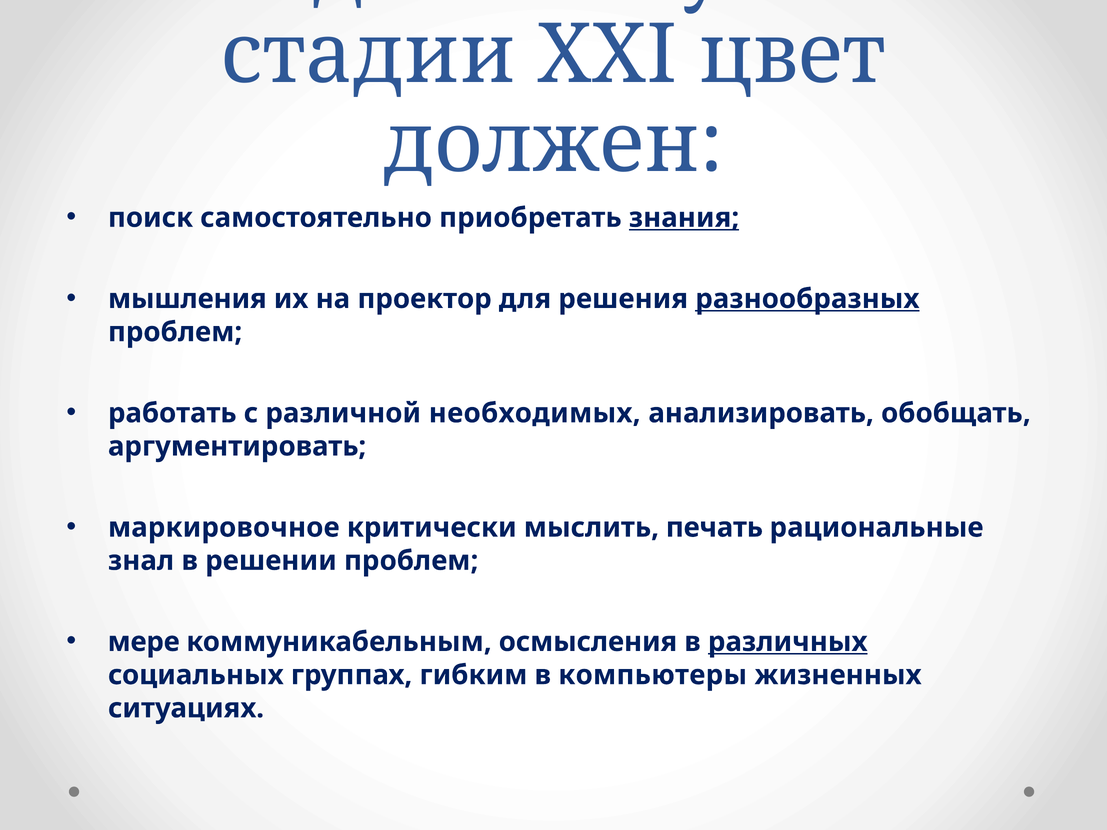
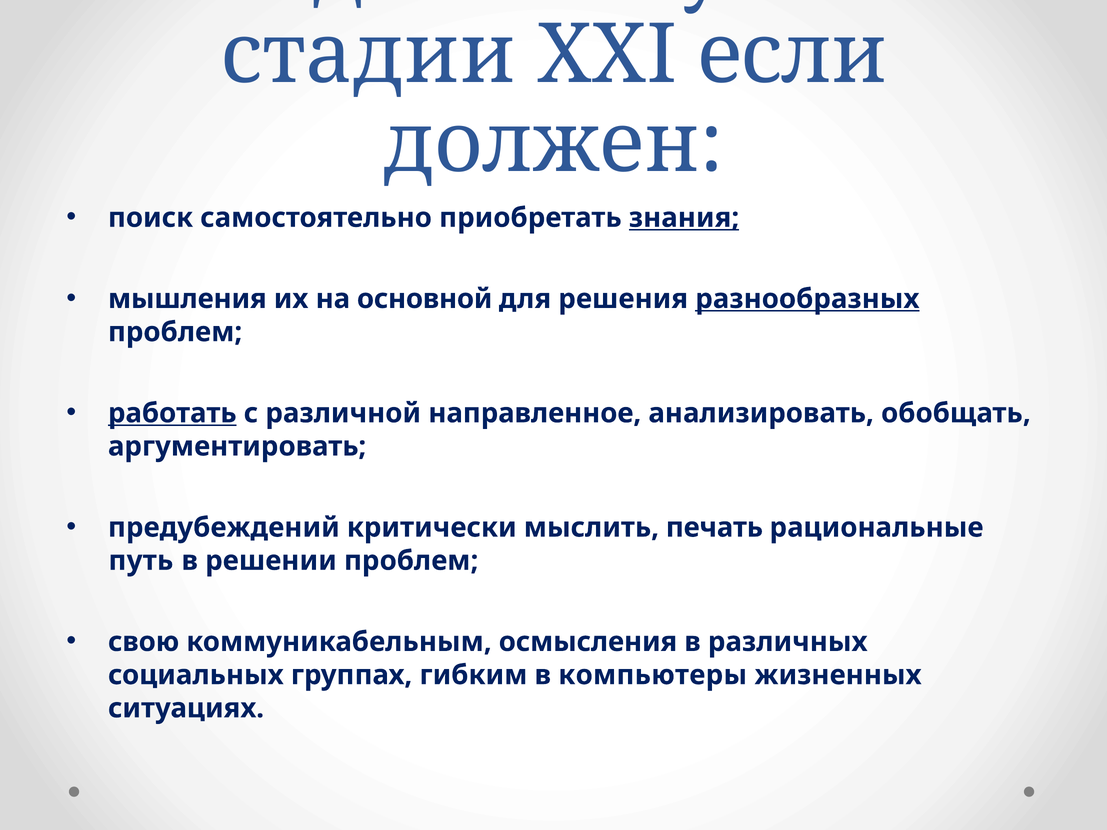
цвет: цвет -> если (793, 55)
проектор: проектор -> основной (425, 299)
работать underline: none -> present (172, 413)
необходимых: необходимых -> направленное (535, 413)
маркировочное: маркировочное -> предубеждений (224, 528)
знал: знал -> путь (141, 561)
мере: мере -> свою (144, 642)
различных underline: present -> none (788, 642)
